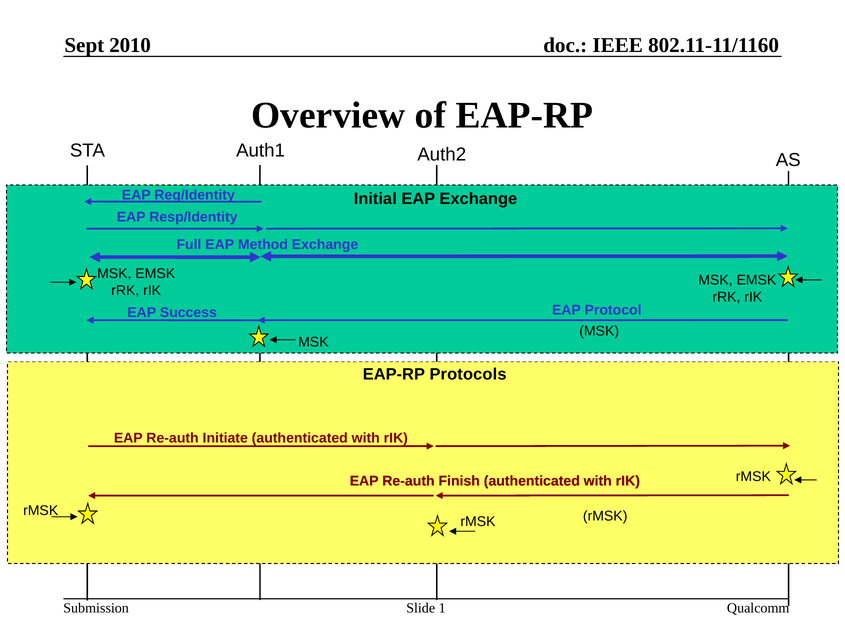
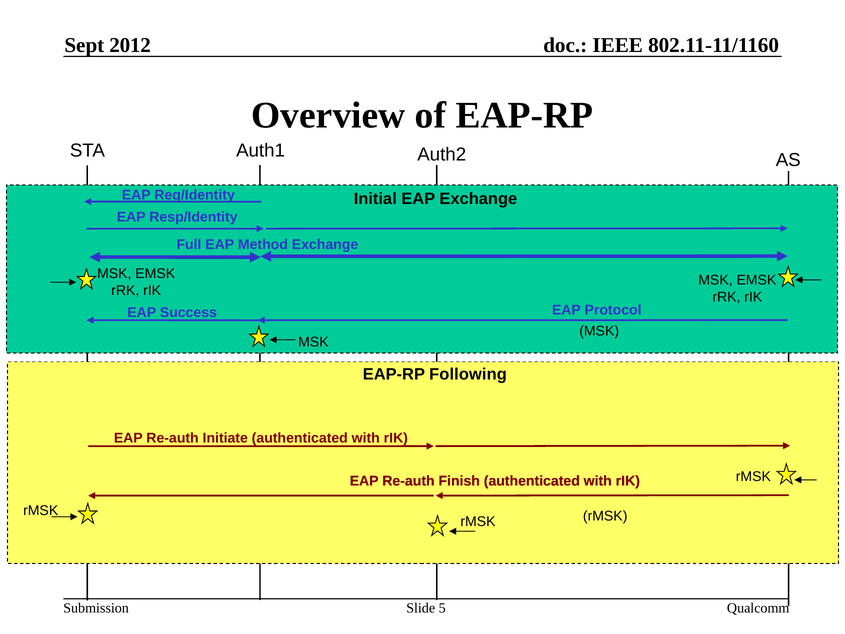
2010: 2010 -> 2012 (130, 45)
Protocols: Protocols -> Following (468, 374)
1: 1 -> 5 (442, 608)
